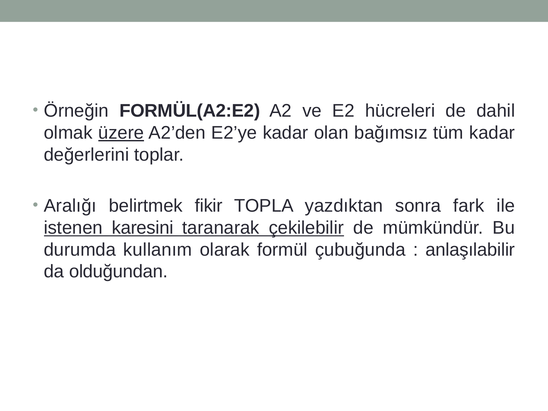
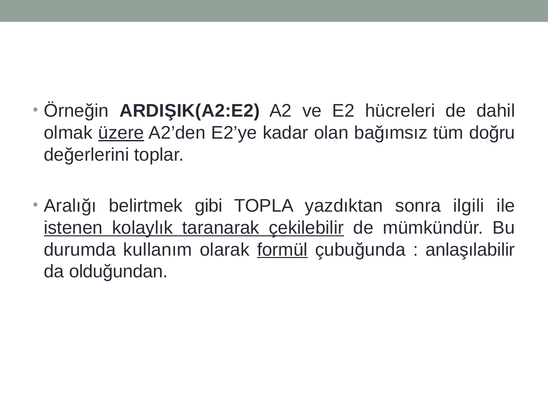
FORMÜL(A2:E2: FORMÜL(A2:E2 -> ARDIŞIK(A2:E2 (190, 111)
tüm kadar: kadar -> doğru (492, 133)
fikir: fikir -> gibi (209, 206)
fark: fark -> ilgili (469, 206)
karesini: karesini -> kolaylık (142, 228)
formül underline: none -> present (282, 250)
